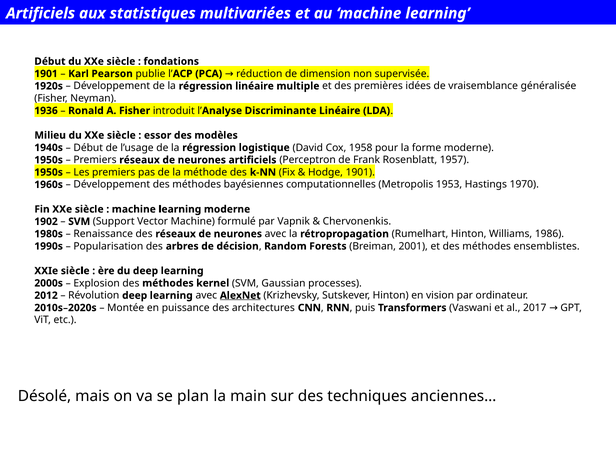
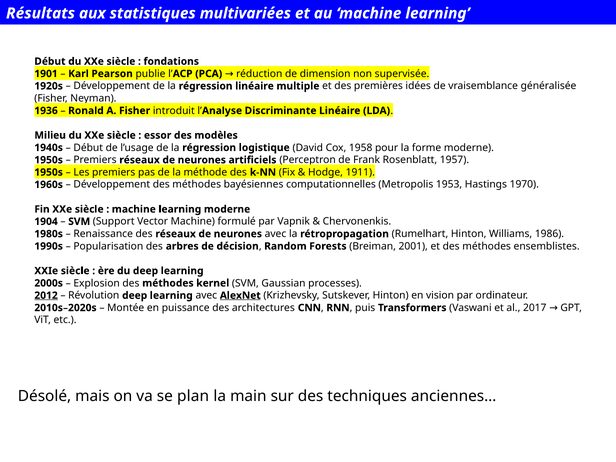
Artificiels: Artificiels -> Résultats (41, 13)
Hodge 1901: 1901 -> 1911 (360, 172)
1902: 1902 -> 1904 (46, 222)
2012 underline: none -> present (46, 295)
